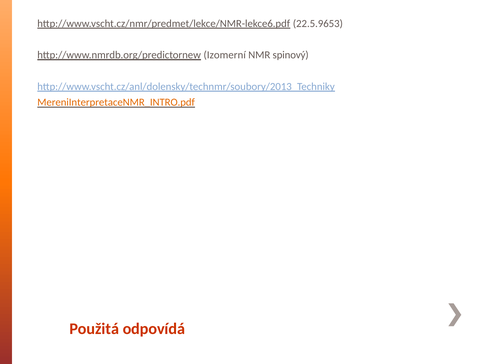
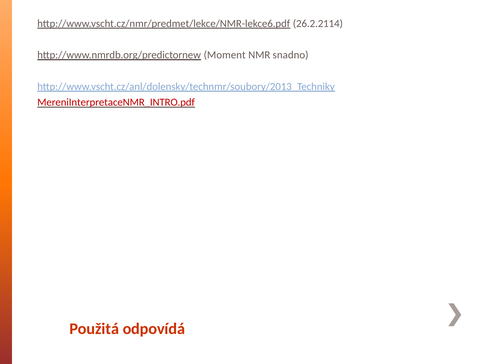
22.5.9653: 22.5.9653 -> 26.2.2114 (318, 23)
Izomerní: Izomerní -> Moment (225, 55)
spinový: spinový -> snadno (291, 55)
MereniInterpretaceNMR_INTRO.pdf colour: orange -> red (116, 102)
